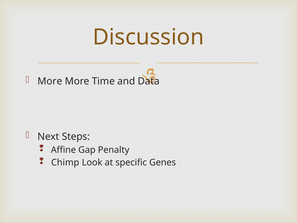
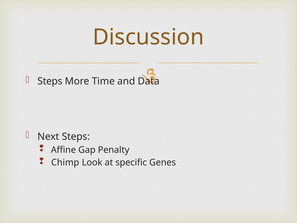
More: More -> Steps (50, 81)
